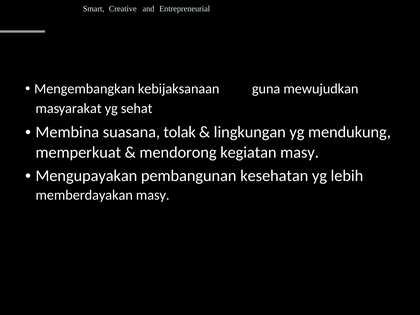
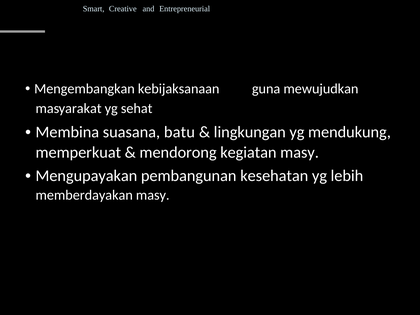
tolak: tolak -> batu (179, 132)
